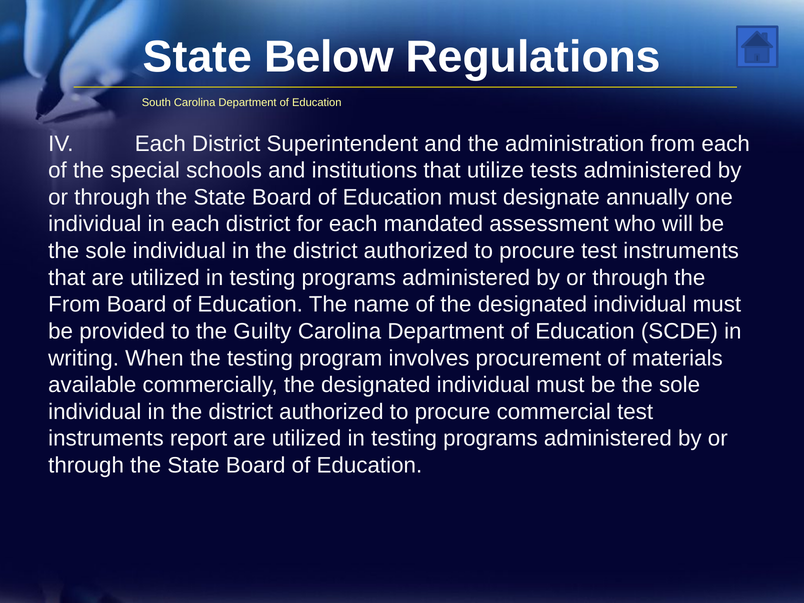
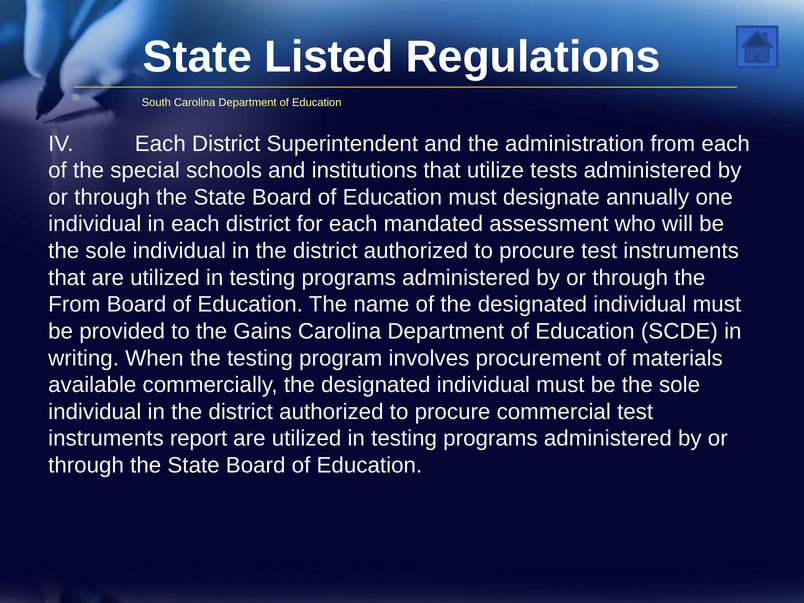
Below: Below -> Listed (329, 57)
Guilty: Guilty -> Gains (263, 331)
